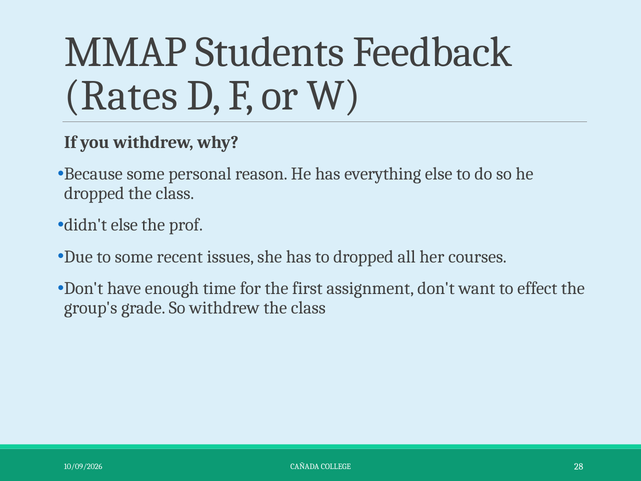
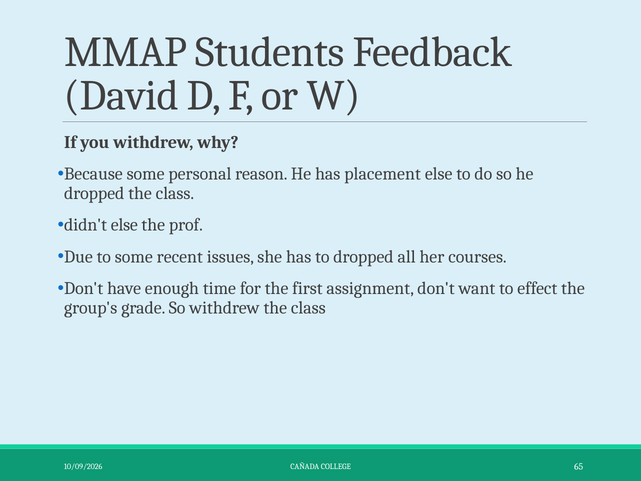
Rates: Rates -> David (122, 96)
everything: everything -> placement (383, 174)
28: 28 -> 65 (579, 466)
